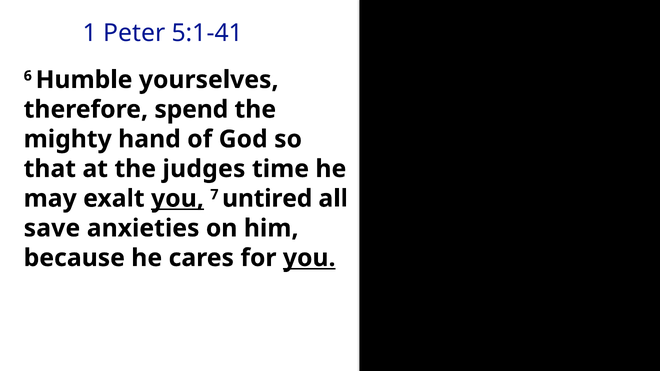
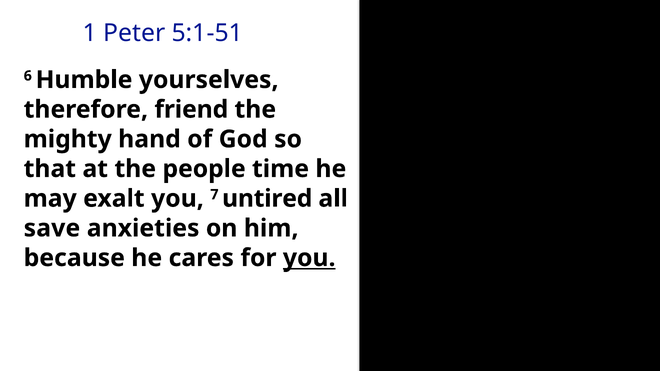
5:1-41: 5:1-41 -> 5:1-51 (207, 33)
spend: spend -> friend (191, 110)
judges: judges -> people (204, 169)
you underline: present -> none (177, 199)
